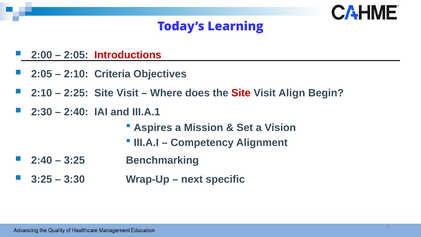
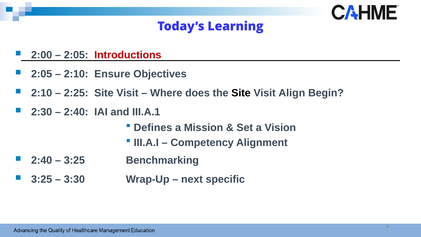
Criteria: Criteria -> Ensure (112, 74)
Site colour: red -> black (241, 93)
Aspires: Aspires -> Defines (153, 128)
